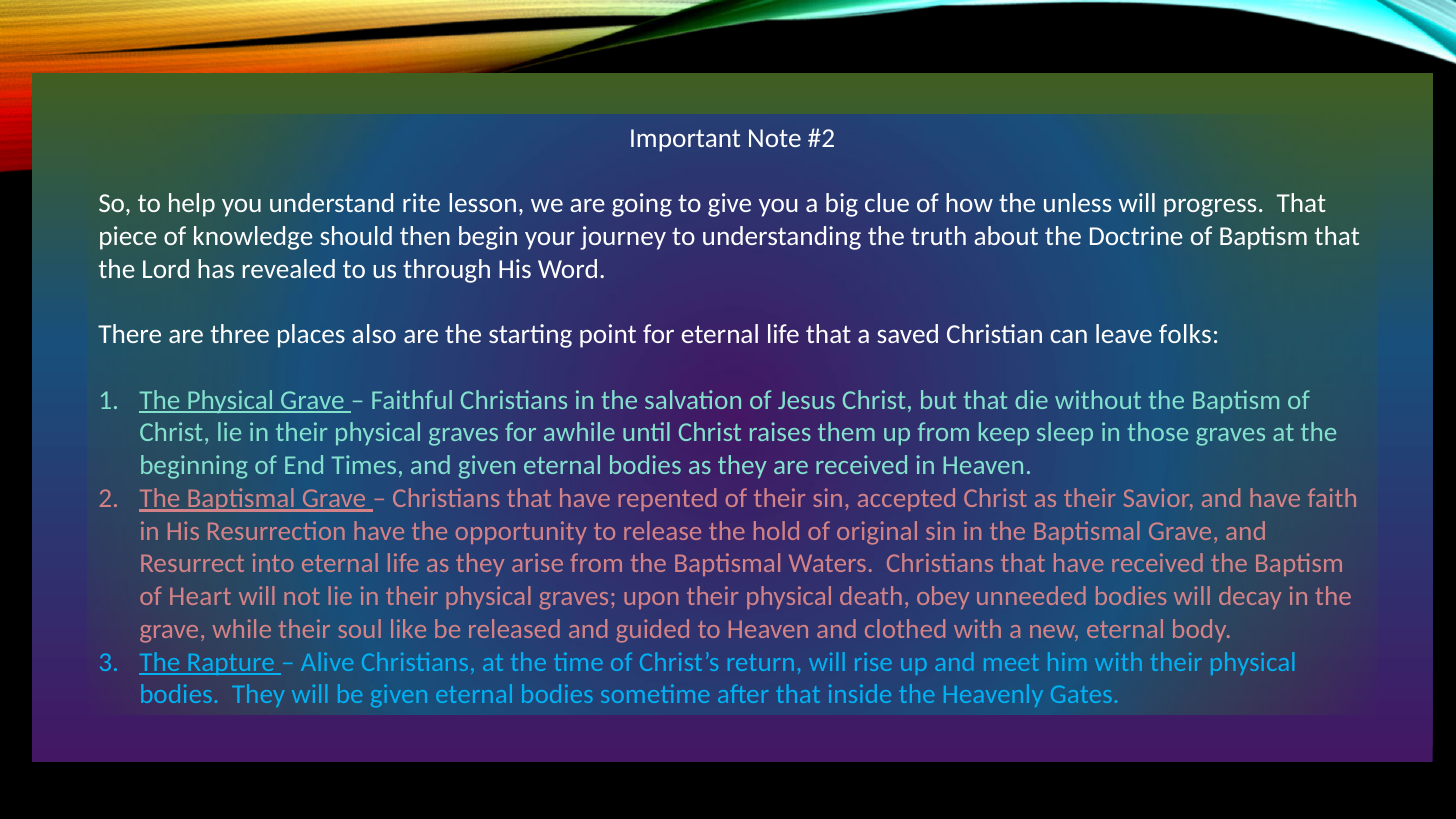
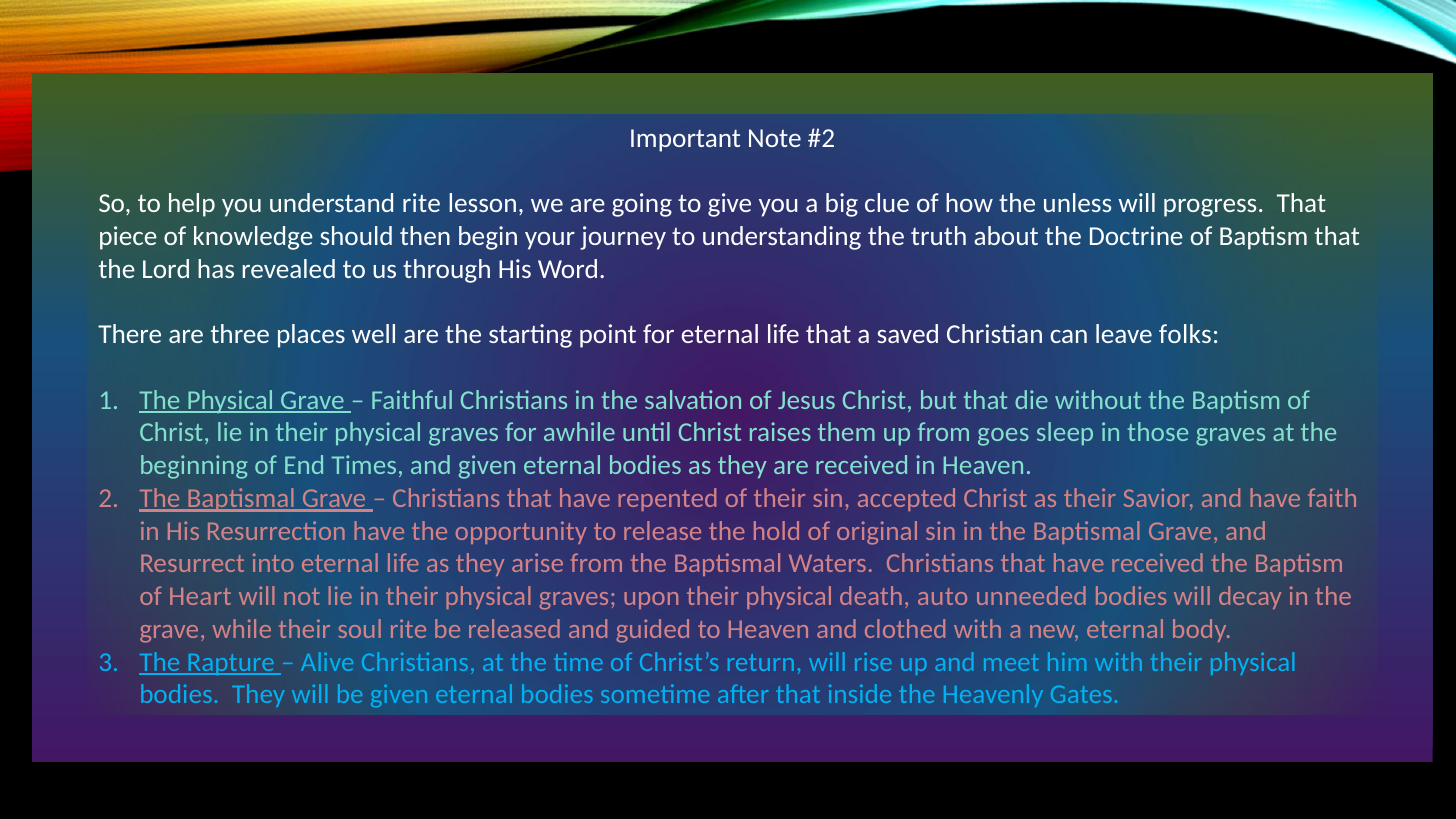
also: also -> well (374, 335)
keep: keep -> goes (1003, 433)
obey: obey -> auto (943, 597)
soul like: like -> rite (408, 629)
